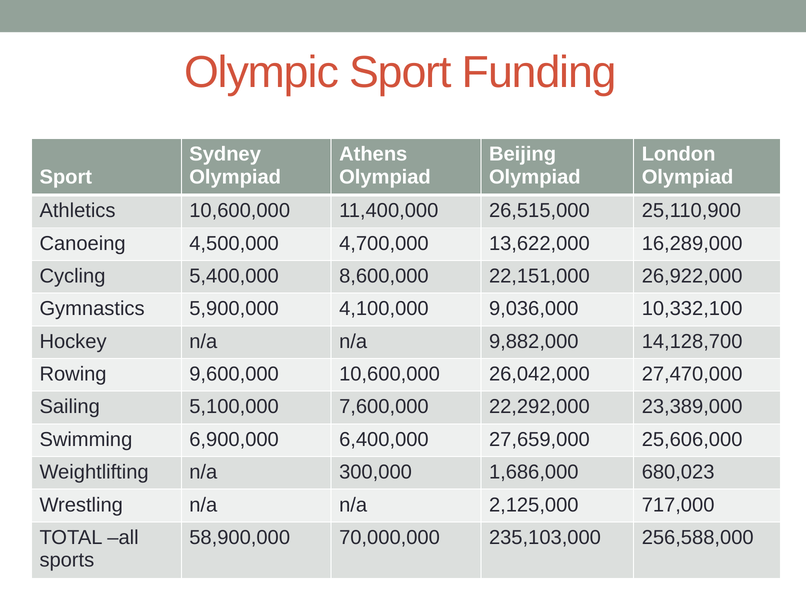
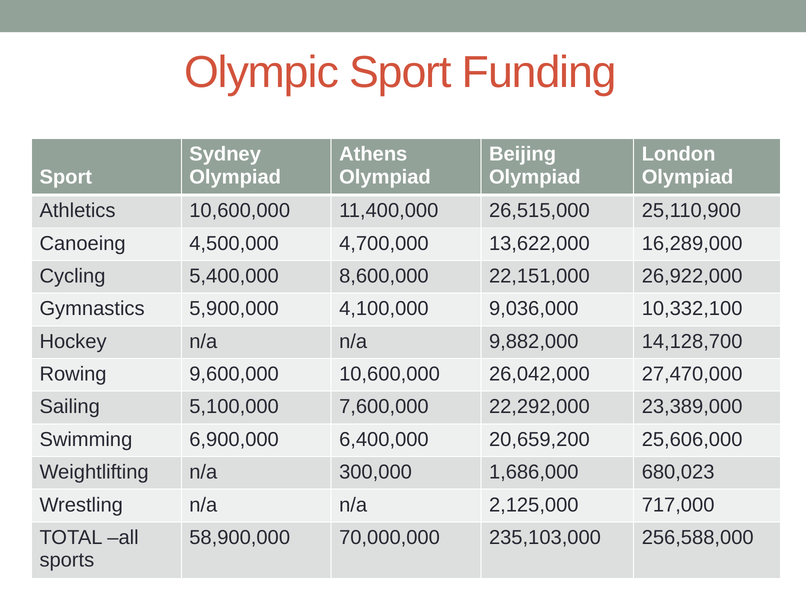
27,659,000: 27,659,000 -> 20,659,200 (539, 439)
